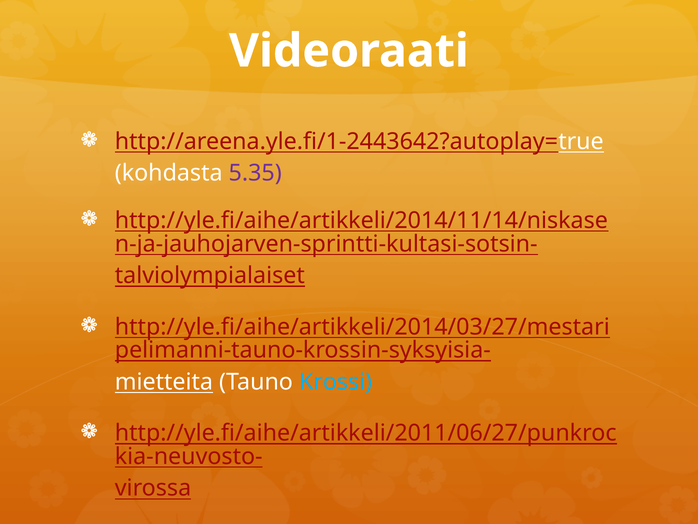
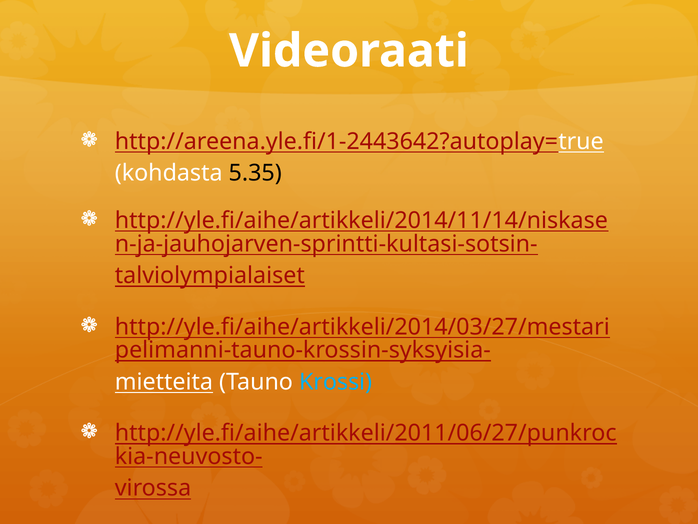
5.35 colour: purple -> black (255, 173)
